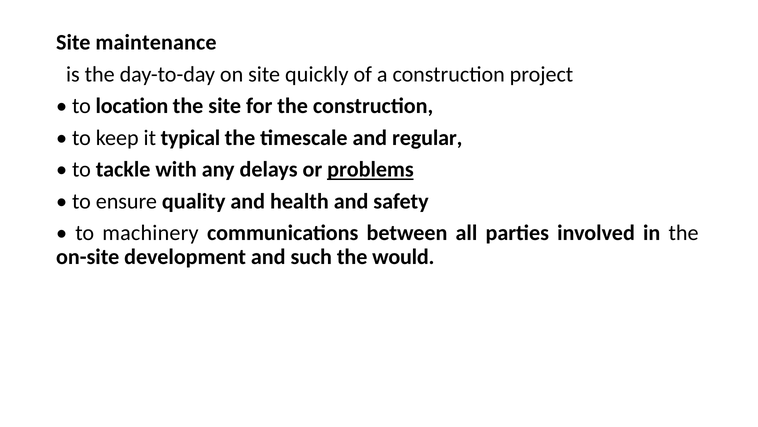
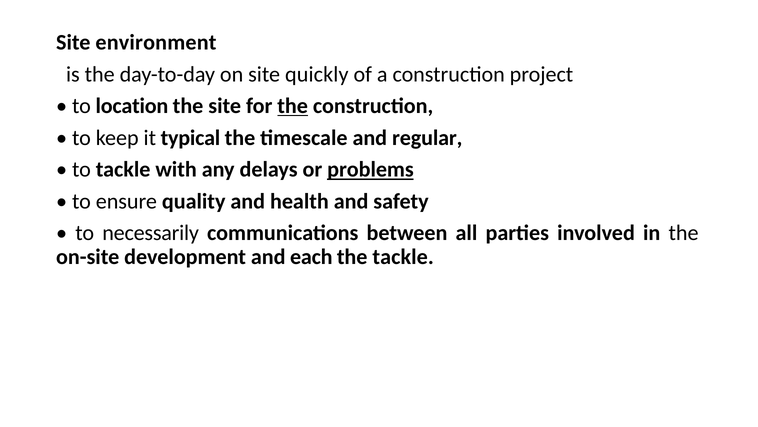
maintenance: maintenance -> environment (156, 42)
the underline: none -> present (293, 106)
machinery: machinery -> necessarily (151, 233)
such: such -> each (311, 257)
the would: would -> tackle (403, 257)
